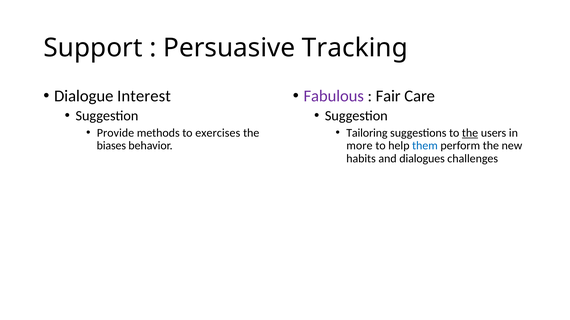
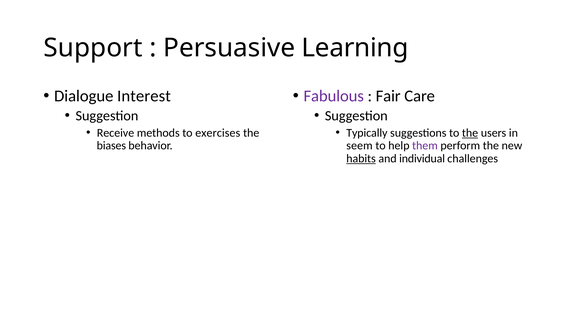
Tracking: Tracking -> Learning (355, 48)
Provide: Provide -> Receive (116, 133)
Tailoring: Tailoring -> Typically (367, 133)
more: more -> seem (359, 146)
them colour: blue -> purple (425, 146)
habits underline: none -> present (361, 159)
dialogues: dialogues -> individual (422, 159)
